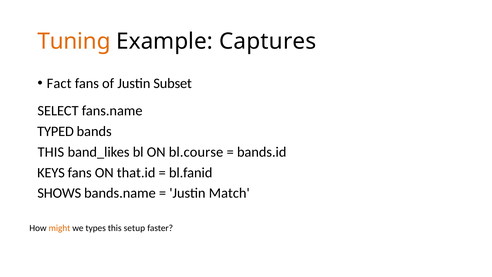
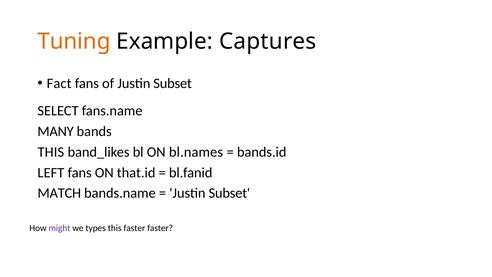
TYPED: TYPED -> MANY (56, 131)
bl.course: bl.course -> bl.names (196, 152)
KEYS: KEYS -> LEFT (51, 172)
SHOWS: SHOWS -> MATCH (59, 193)
Match: Match -> Subset (229, 193)
might colour: orange -> purple (59, 228)
this setup: setup -> faster (134, 228)
